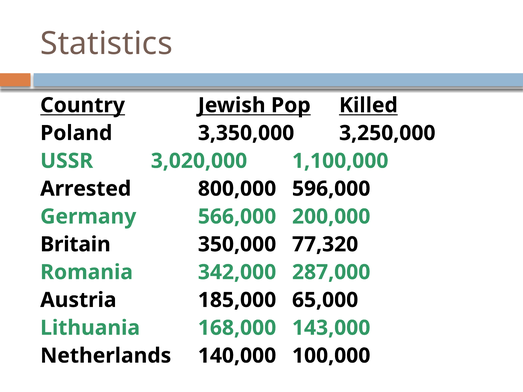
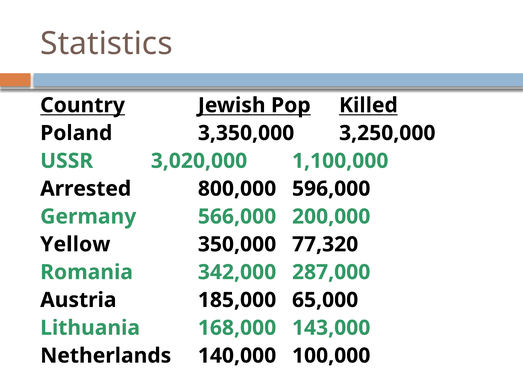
Britain: Britain -> Yellow (75, 245)
